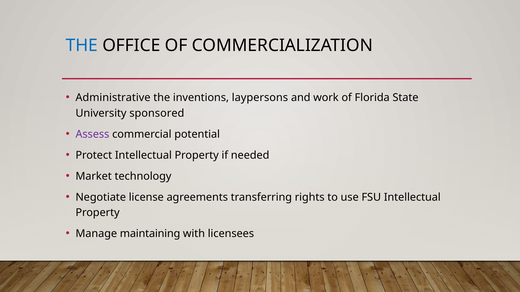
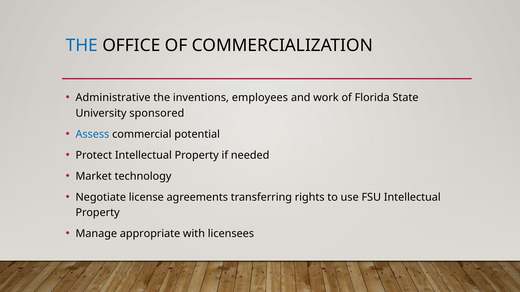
laypersons: laypersons -> employees (260, 98)
Assess colour: purple -> blue (92, 134)
maintaining: maintaining -> appropriate (150, 234)
